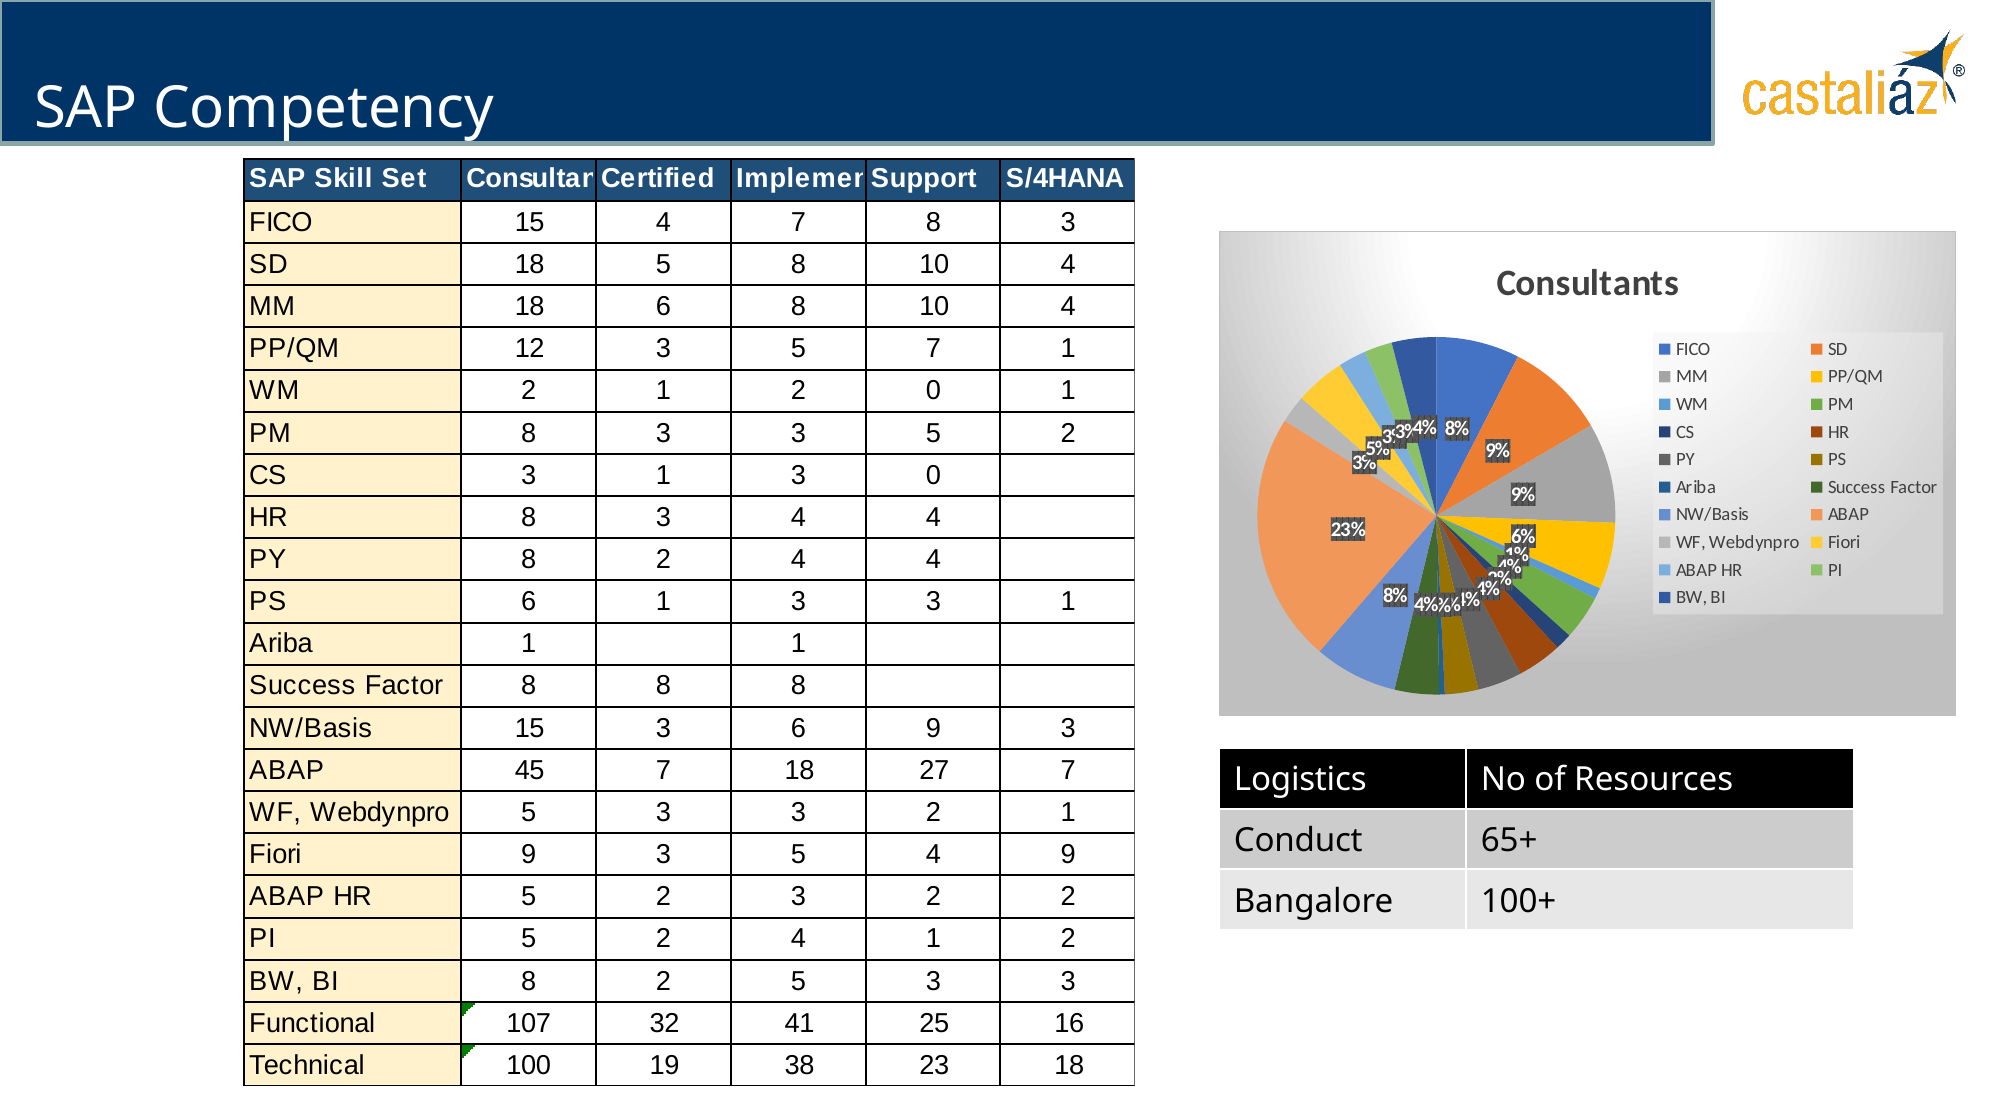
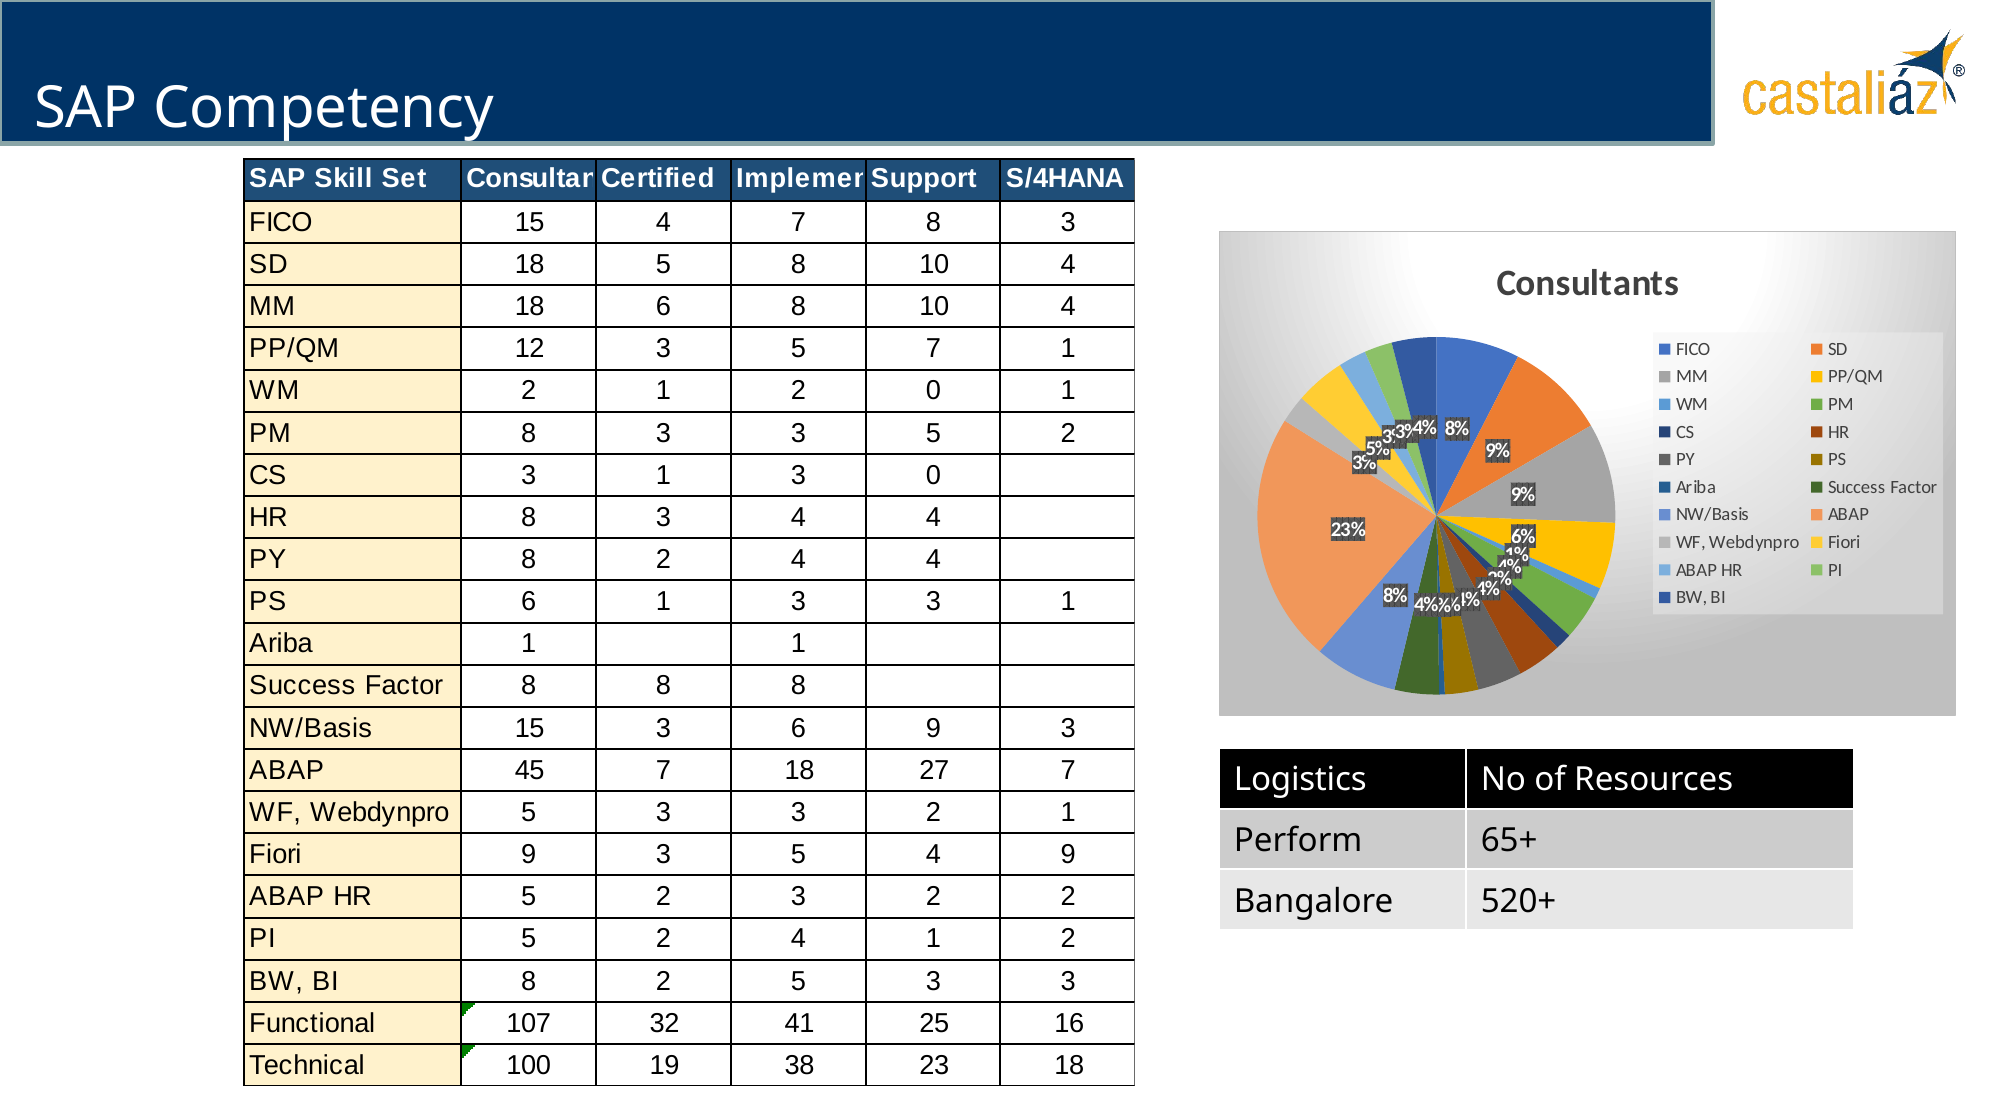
Conduct: Conduct -> Perform (1298, 840)
100+: 100+ -> 520+ (1519, 901)
